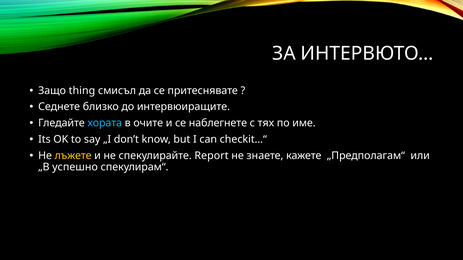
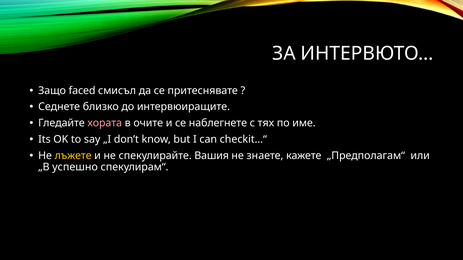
thing: thing -> faced (82, 91)
хората colour: light blue -> pink (105, 123)
Report: Report -> Вашия (212, 156)
